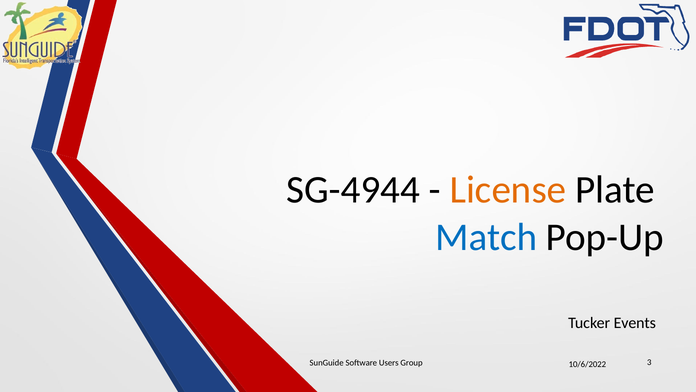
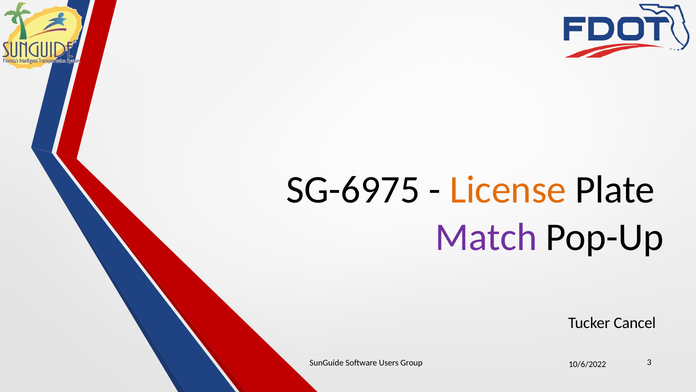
SG-4944: SG-4944 -> SG-6975 (353, 190)
Match colour: blue -> purple (486, 237)
Events: Events -> Cancel (635, 322)
